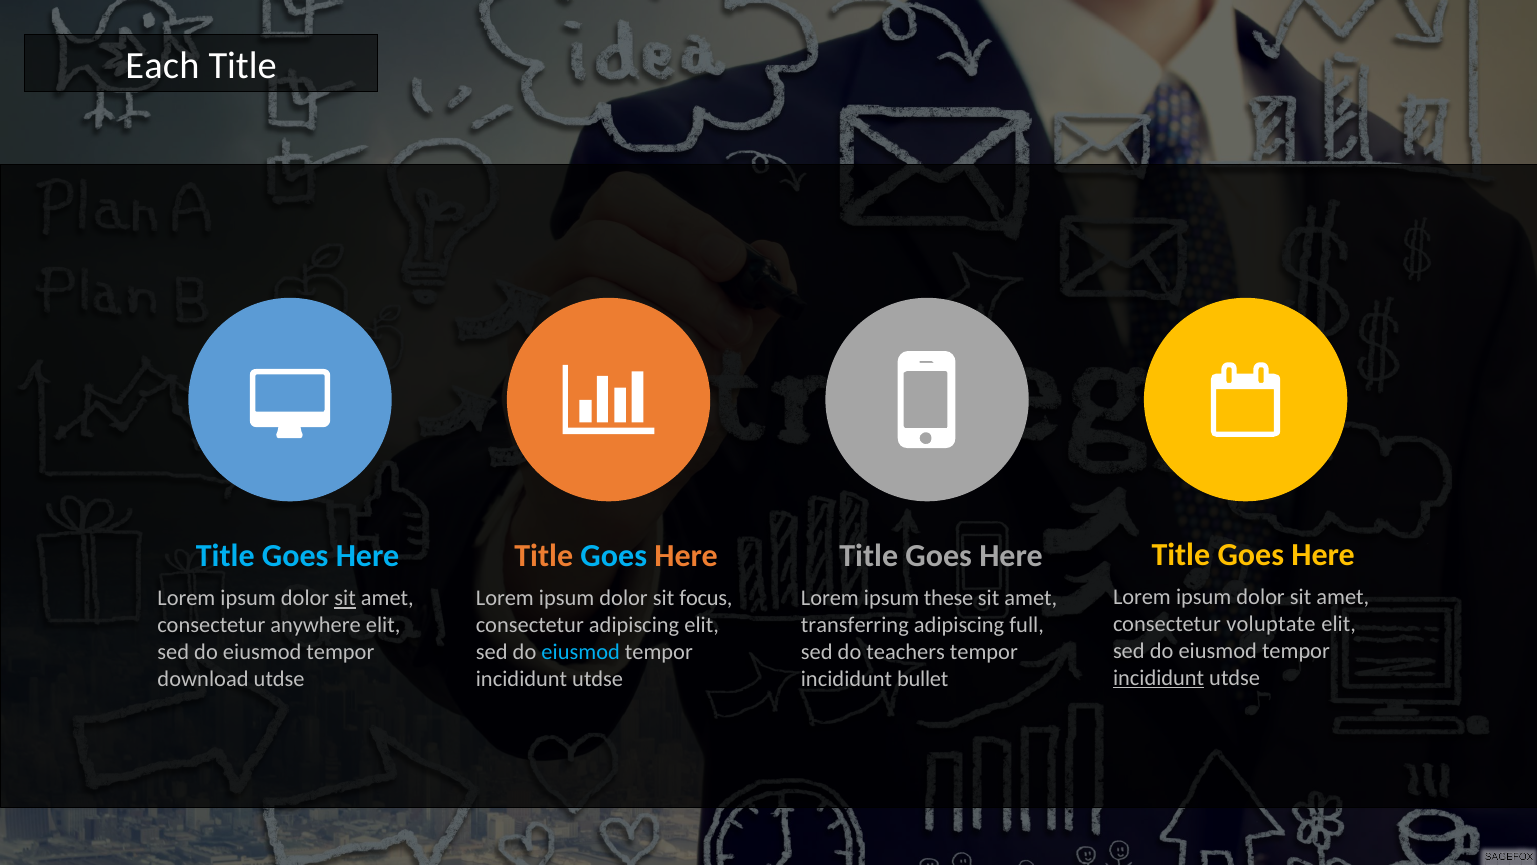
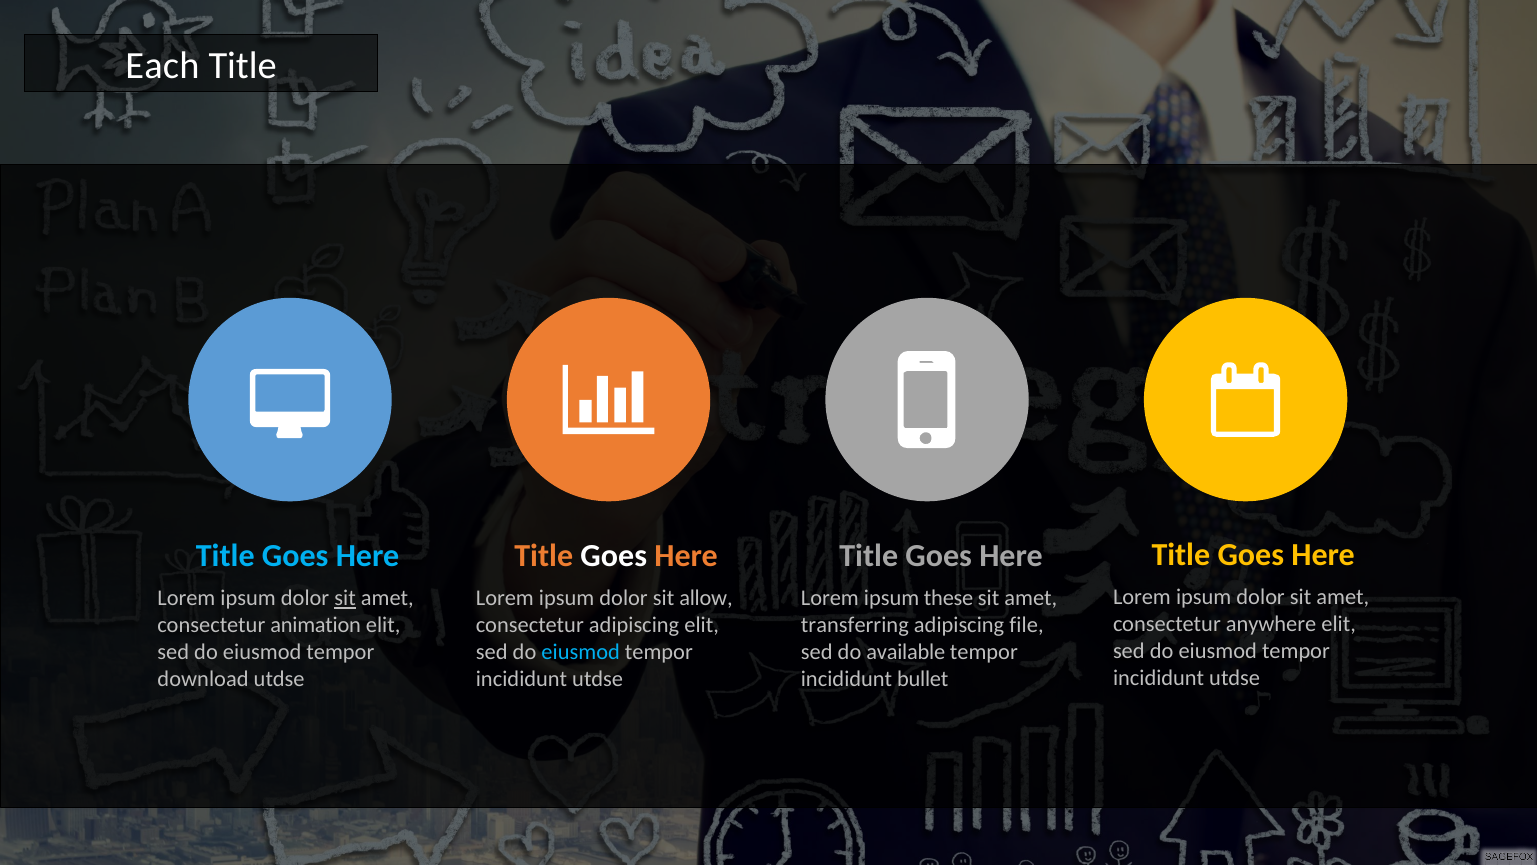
Goes colour: light blue -> white (614, 556)
focus: focus -> allow (706, 598)
voluptate: voluptate -> anywhere (1271, 623)
full: full -> file (1027, 625)
anywhere: anywhere -> animation (316, 625)
teachers: teachers -> available (906, 652)
incididunt underline: present -> none (1159, 677)
